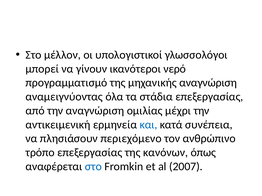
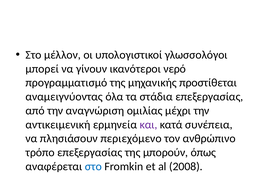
μηχανικής αναγνώριση: αναγνώριση -> προστίθεται (208, 83)
και colour: blue -> purple (149, 125)
κανόνων: κανόνων -> μπορούν (166, 153)
2007: 2007 -> 2008 (186, 167)
